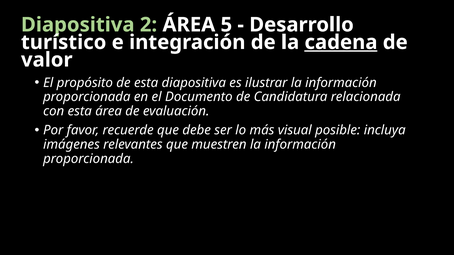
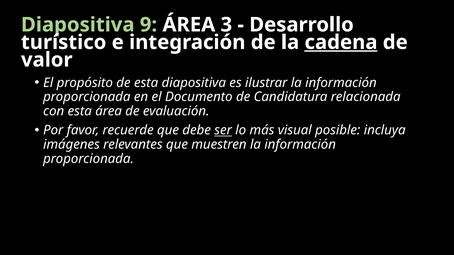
2: 2 -> 9 (148, 25)
5: 5 -> 3 (226, 25)
ser underline: none -> present (223, 130)
